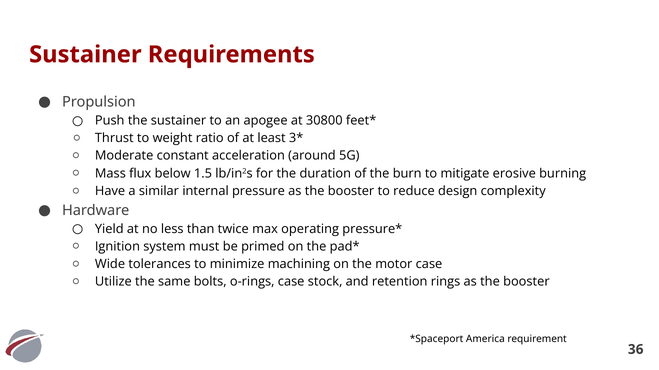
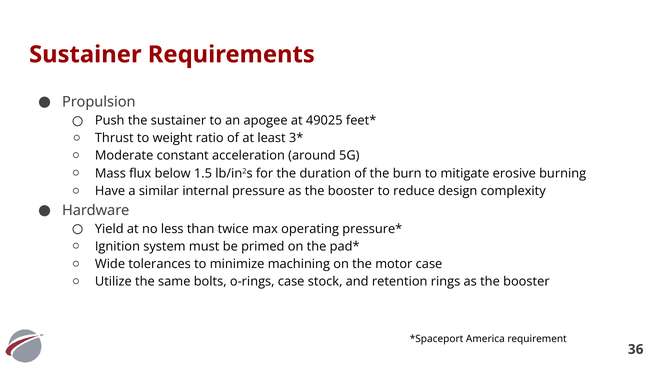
30800: 30800 -> 49025 (324, 121)
